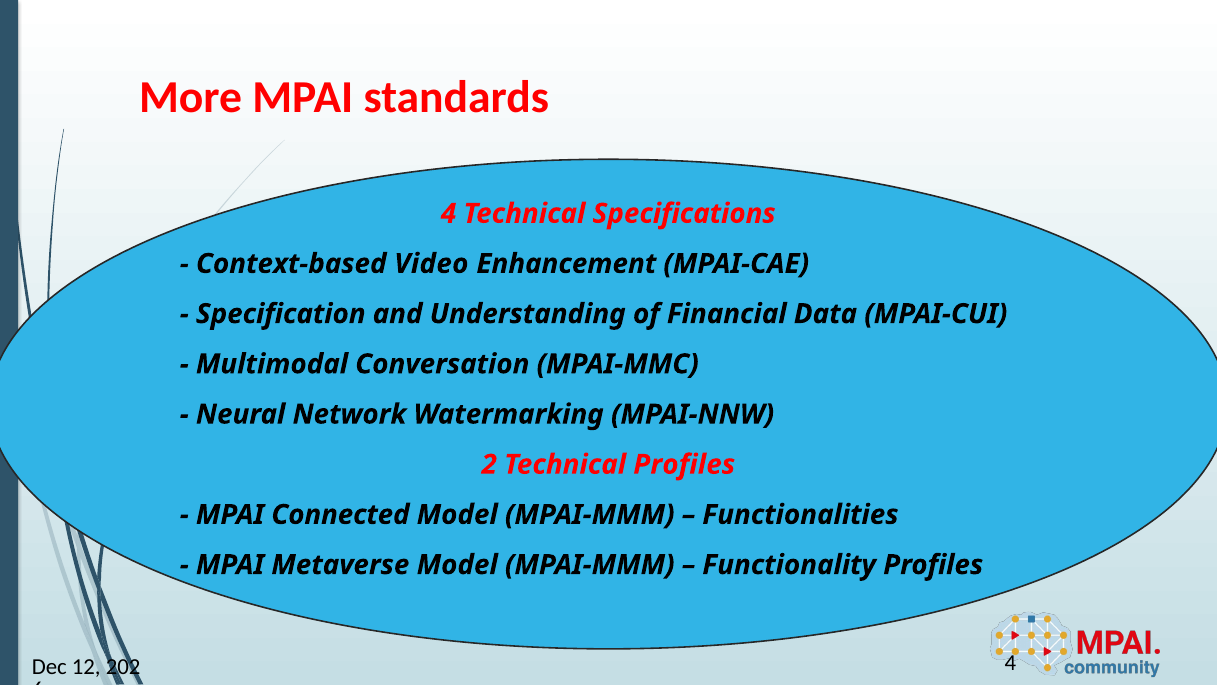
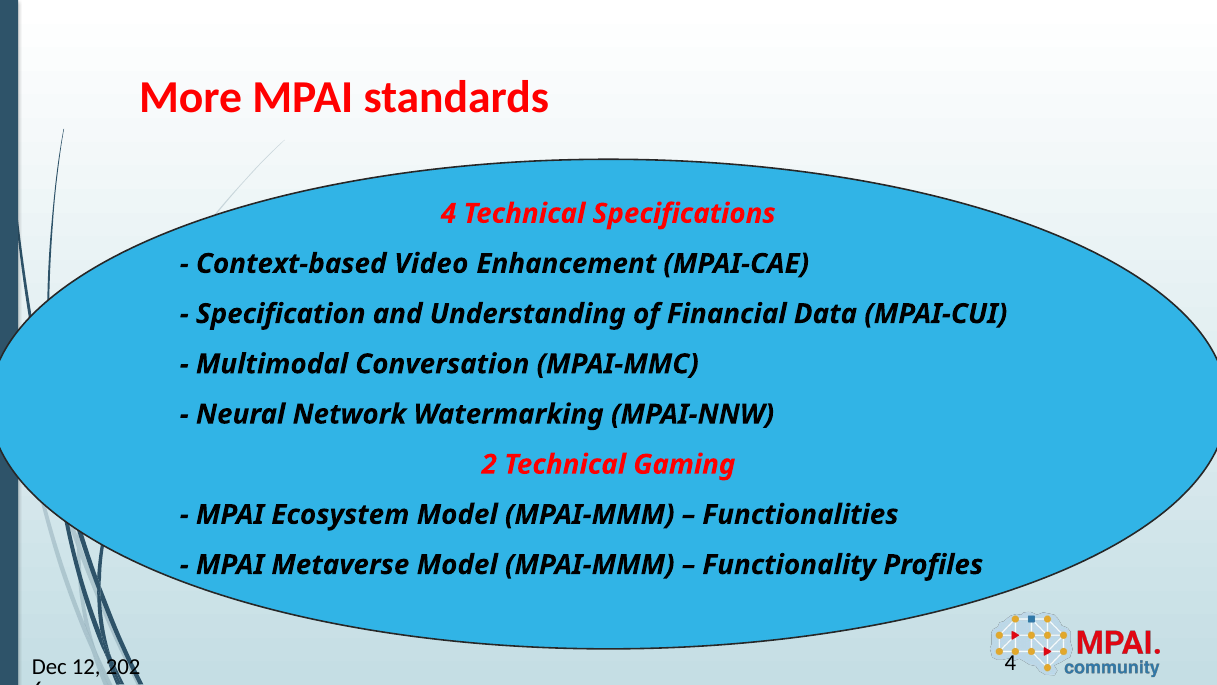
Technical Profiles: Profiles -> Gaming (684, 464)
Connected: Connected -> Ecosystem (340, 514)
